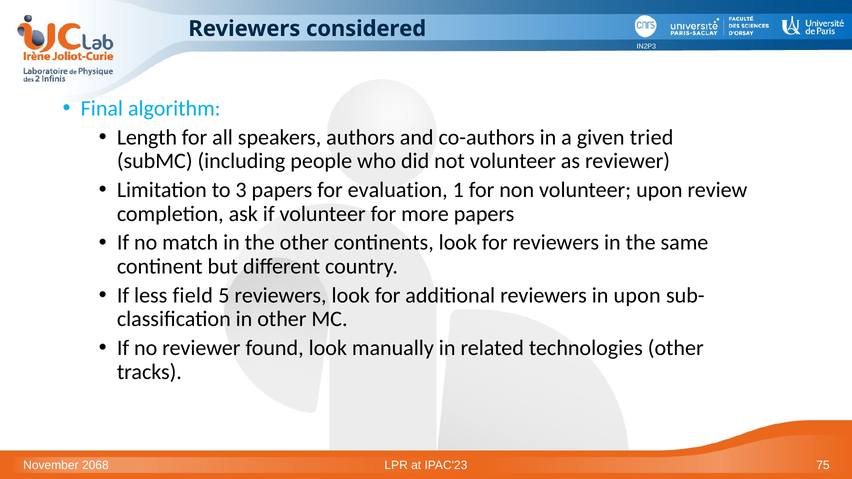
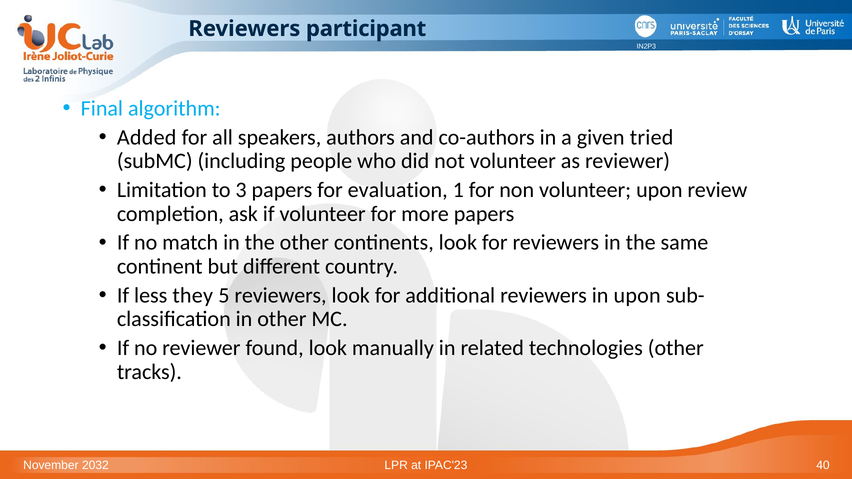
considered: considered -> participant (366, 29)
Length: Length -> Added (147, 137)
field: field -> they (193, 295)
2068: 2068 -> 2032 (95, 466)
75: 75 -> 40 (823, 466)
